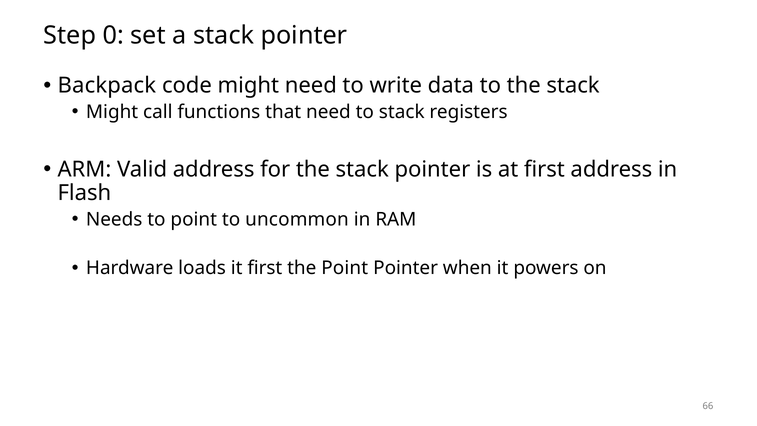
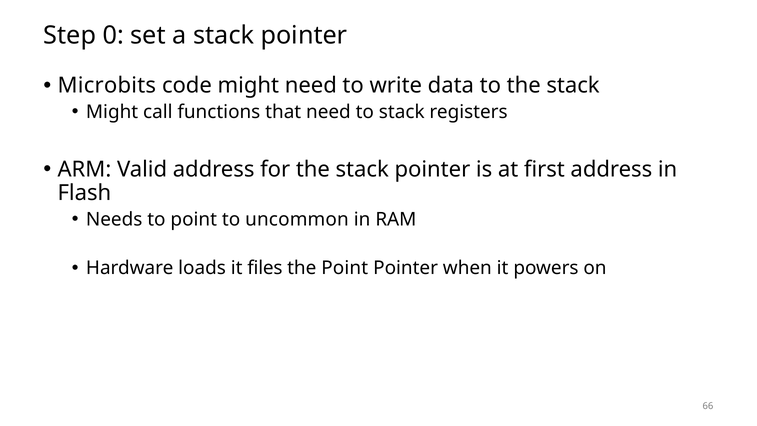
Backpack: Backpack -> Microbits (107, 86)
it first: first -> files (265, 268)
